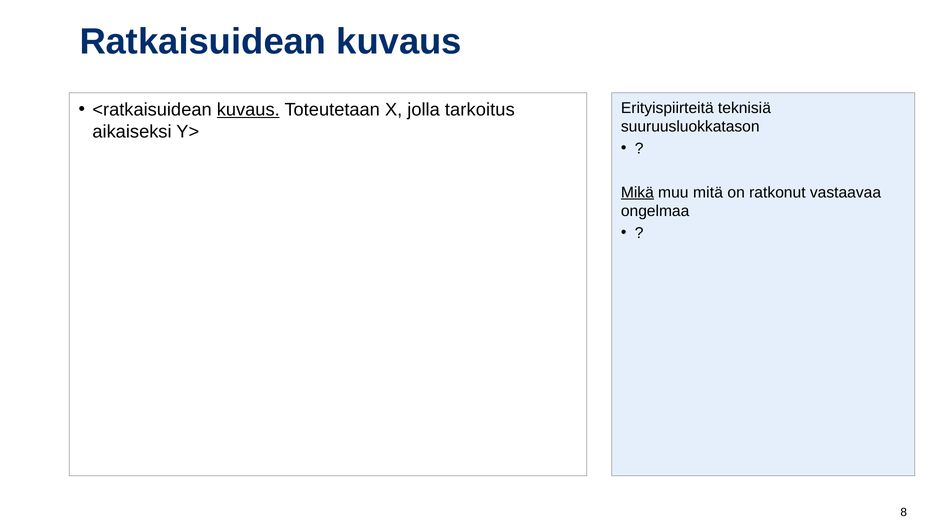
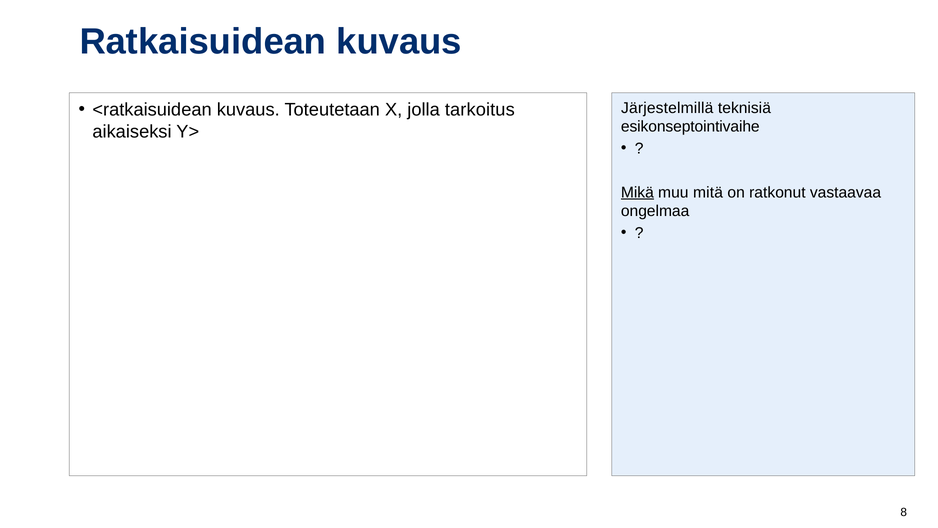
kuvaus underline: present -> none (248, 110)
Erityispiirteitä: Erityispiirteitä -> Järjestelmillä (667, 108)
suuruusluokkatason: suuruusluokkatason -> esikonseptointivaihe (690, 127)
